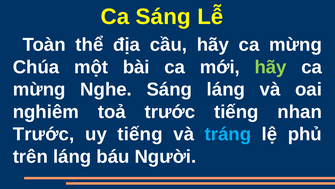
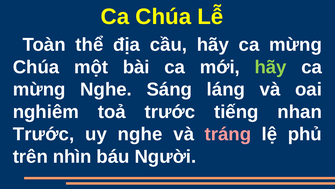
Ca Sáng: Sáng -> Chúa (163, 17)
uy tiếng: tiếng -> nghe (140, 134)
tráng colour: light blue -> pink (228, 134)
trên láng: láng -> nhìn (72, 156)
